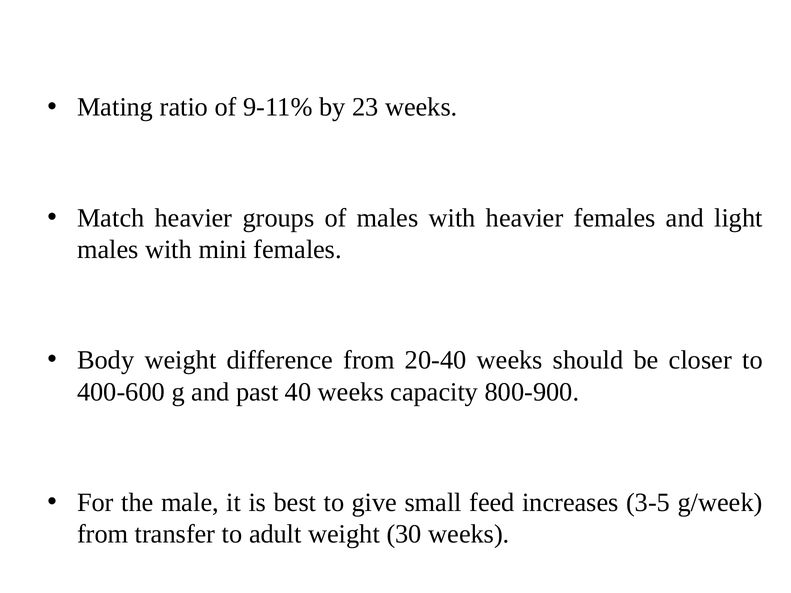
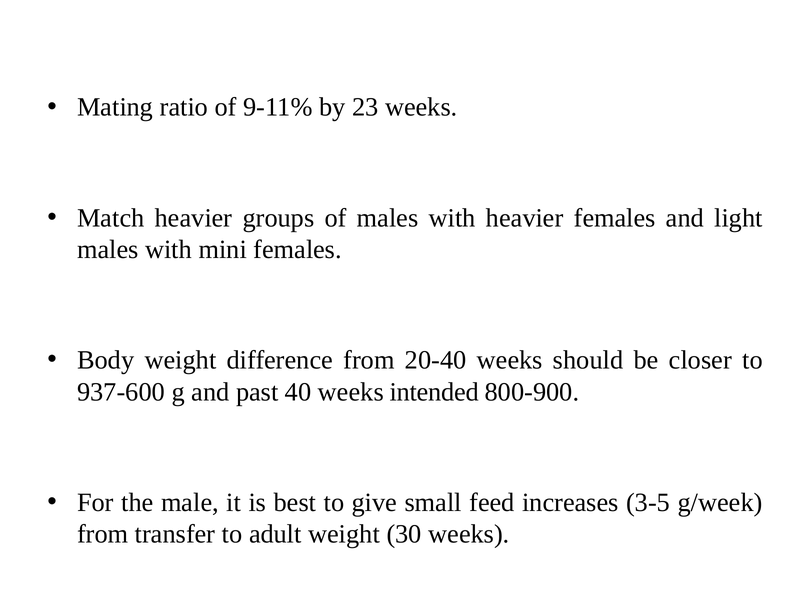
400-600: 400-600 -> 937-600 (121, 392)
capacity: capacity -> intended (434, 392)
